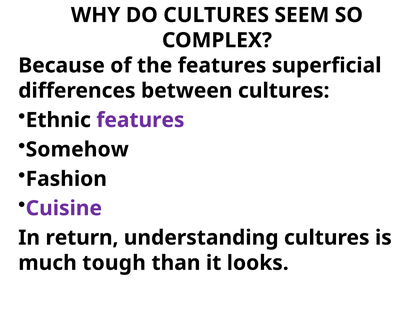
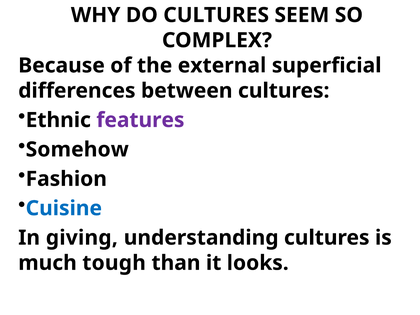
the features: features -> external (222, 66)
Cuisine colour: purple -> blue (64, 208)
return: return -> giving (82, 238)
